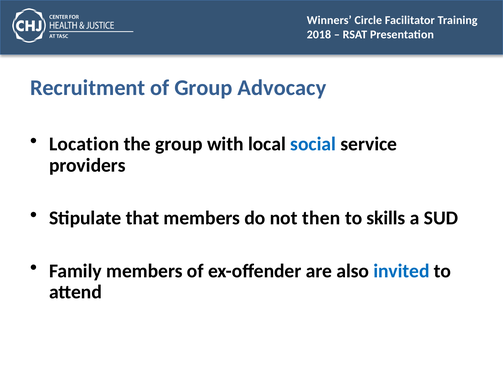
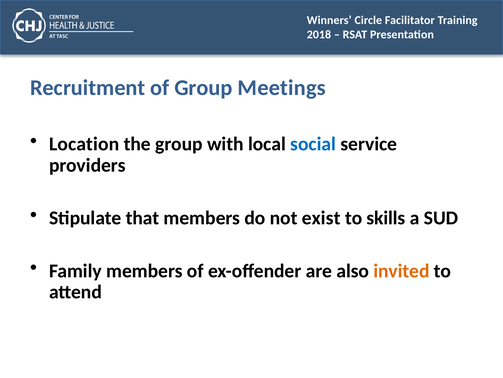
Advocacy: Advocacy -> Meetings (282, 87)
then: then -> exist (321, 218)
invited colour: blue -> orange (402, 270)
